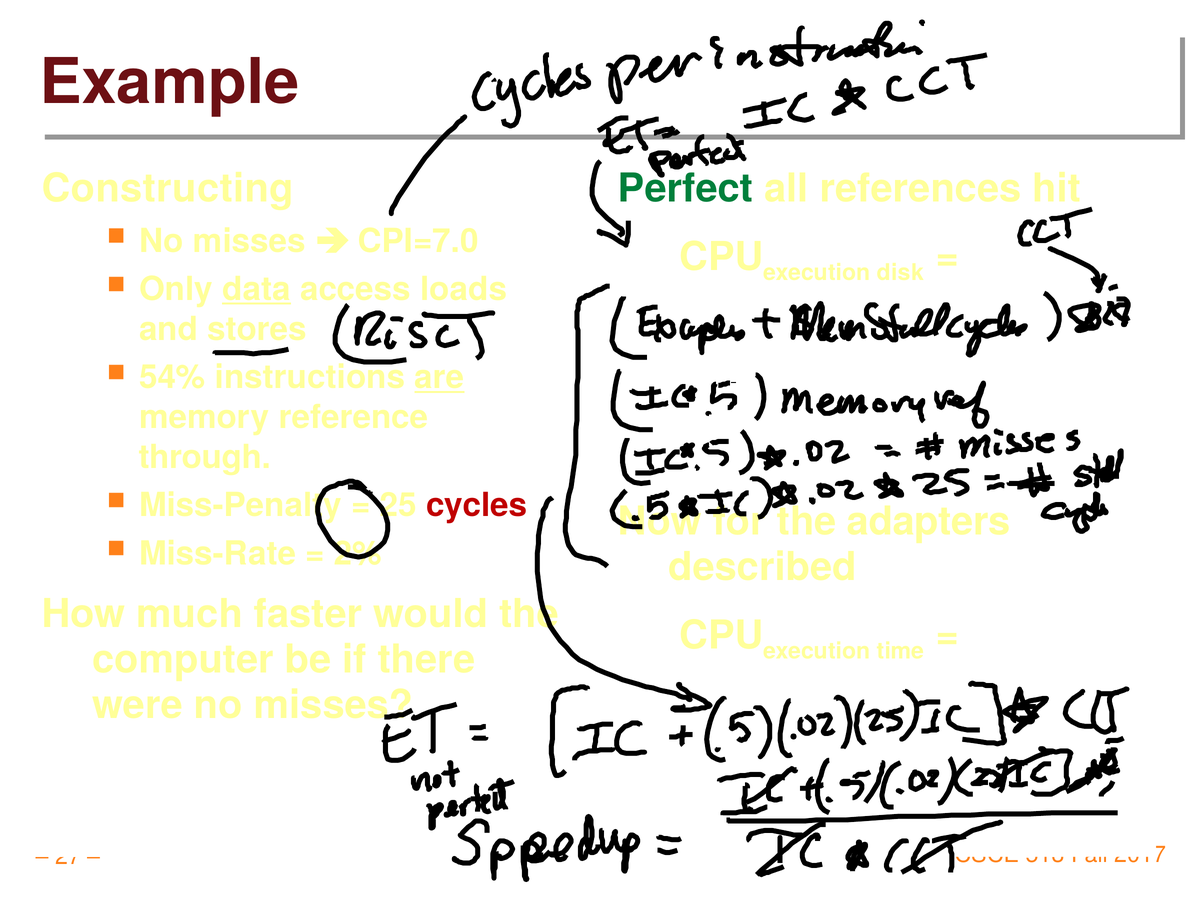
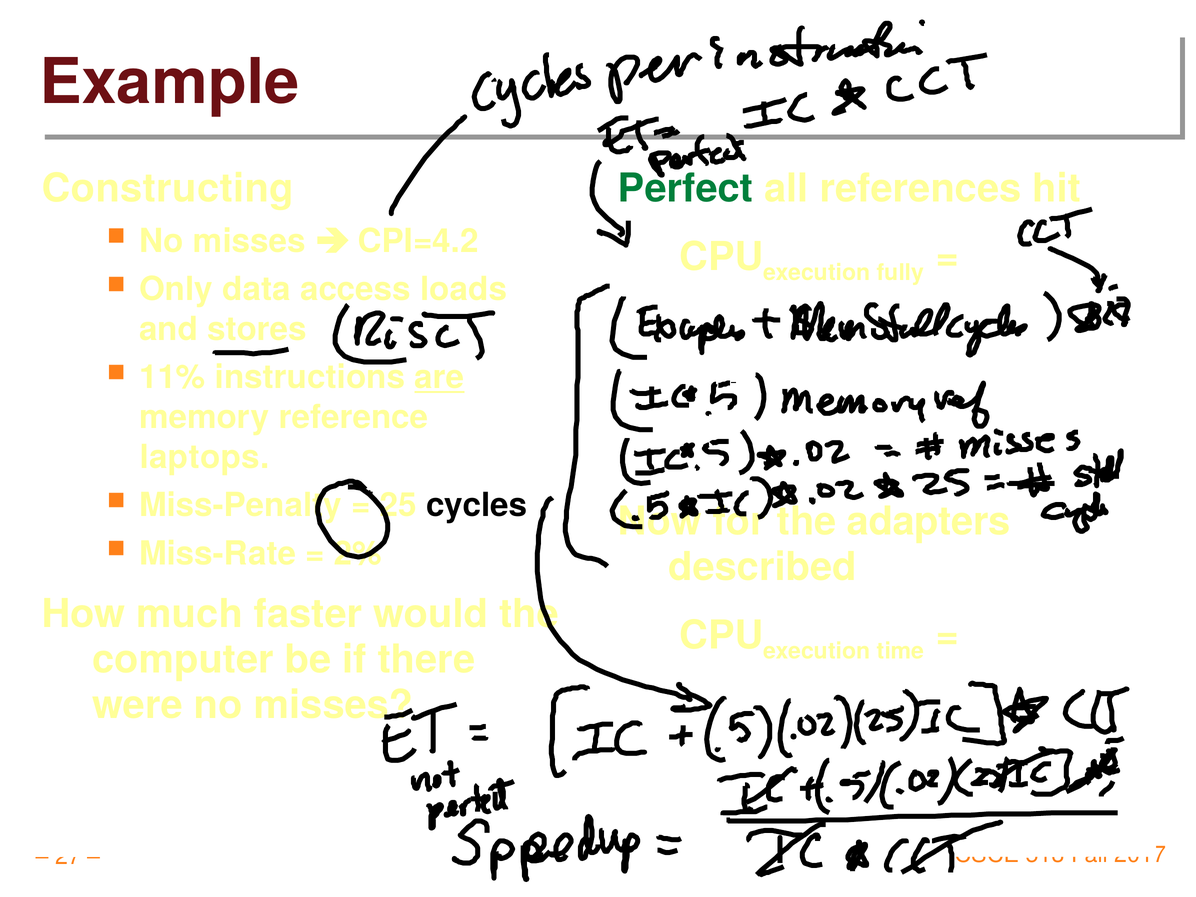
CPI=7.0: CPI=7.0 -> CPI=4.2 (418, 241)
disk: disk -> fully (901, 273)
data underline: present -> none (256, 289)
54%: 54% -> 11% (172, 377)
through: through -> laptops (204, 457)
cycles colour: red -> black (477, 505)
